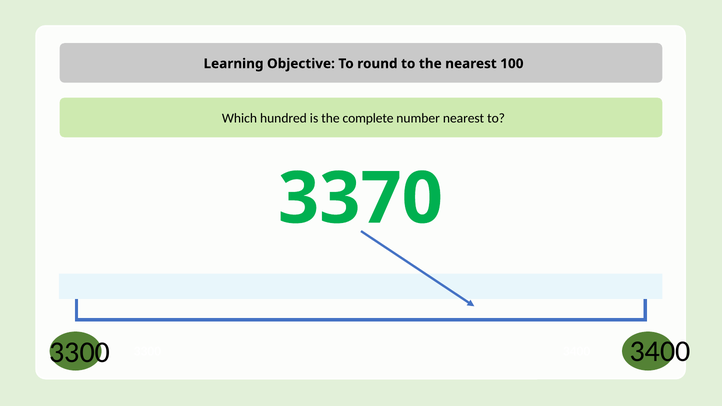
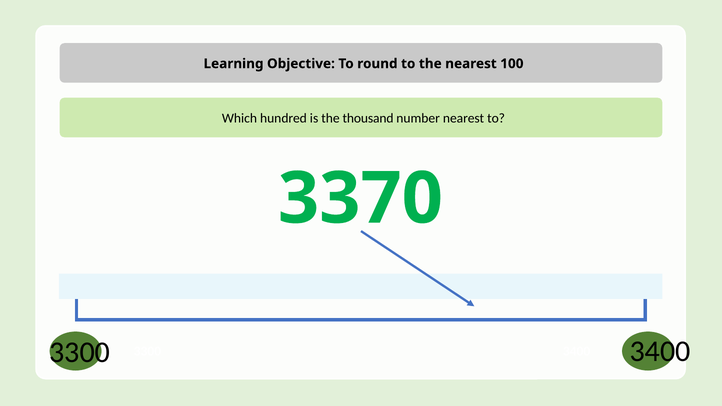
complete: complete -> thousand (368, 118)
